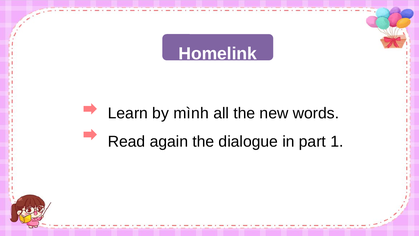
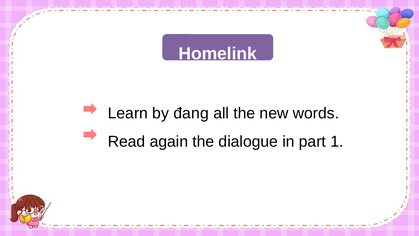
mình: mình -> đang (191, 113)
